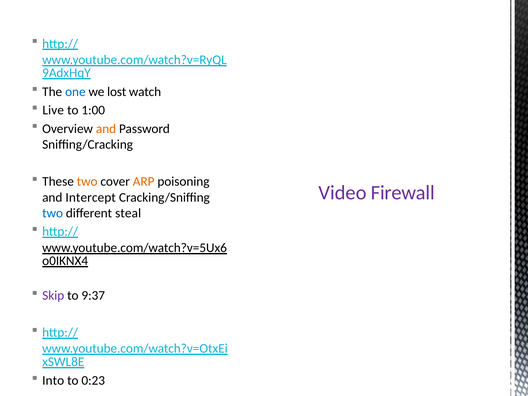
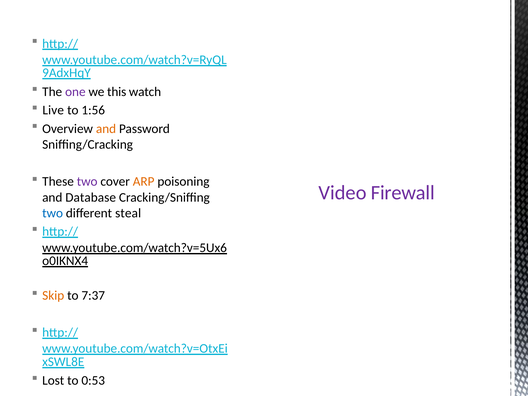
one colour: blue -> purple (75, 92)
lost: lost -> this (117, 92)
1:00: 1:00 -> 1:56 (93, 110)
two colour: orange -> purple (87, 181)
Intercept: Intercept -> Database (91, 197)
Skip colour: purple -> orange (53, 296)
9:37: 9:37 -> 7:37 (93, 296)
Into: Into -> Lost (53, 381)
0:23: 0:23 -> 0:53 (93, 381)
